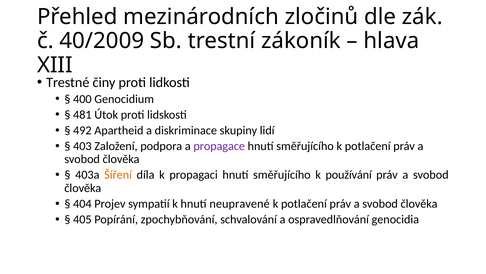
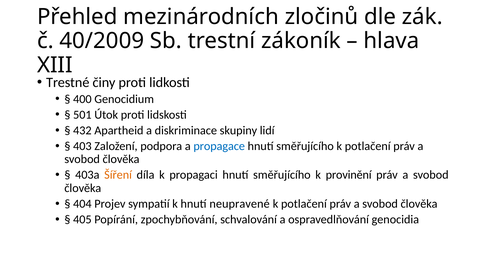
481: 481 -> 501 (82, 115)
492: 492 -> 432 (82, 130)
propagace colour: purple -> blue (219, 146)
používání: používání -> provinění (349, 175)
